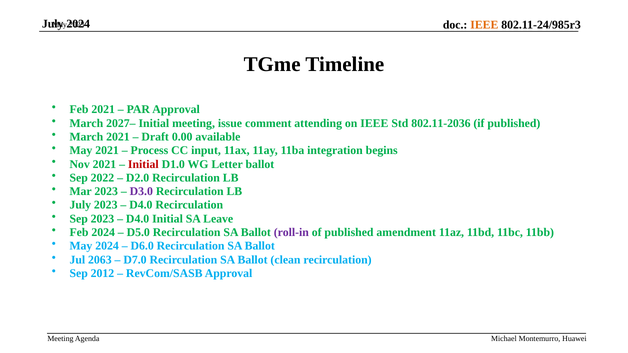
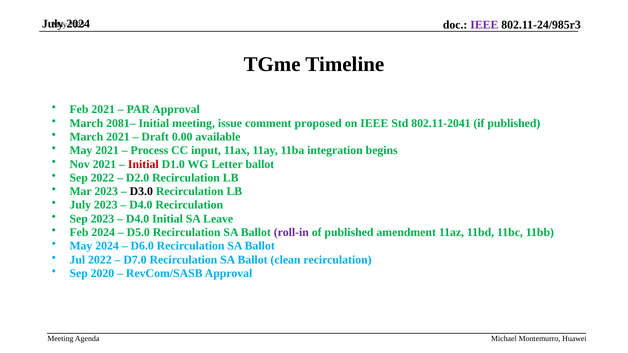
IEEE colour: orange -> purple (484, 25)
2027–: 2027– -> 2081– (121, 123)
attending: attending -> proposed (318, 123)
802.11-2036: 802.11-2036 -> 802.11-2041 (441, 123)
D3.0 colour: purple -> black (141, 192)
Jul 2063: 2063 -> 2022 (100, 260)
2012: 2012 -> 2020 (102, 274)
